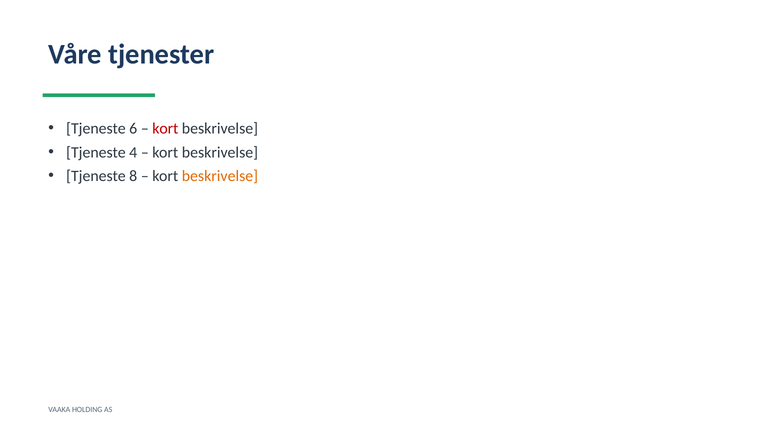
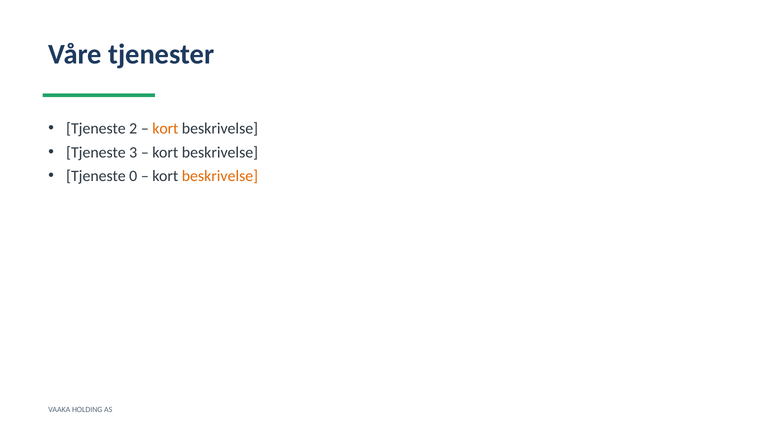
6: 6 -> 2 (133, 129)
kort colour: red -> orange (165, 129)
4: 4 -> 3 (133, 152)
8: 8 -> 0 (133, 176)
